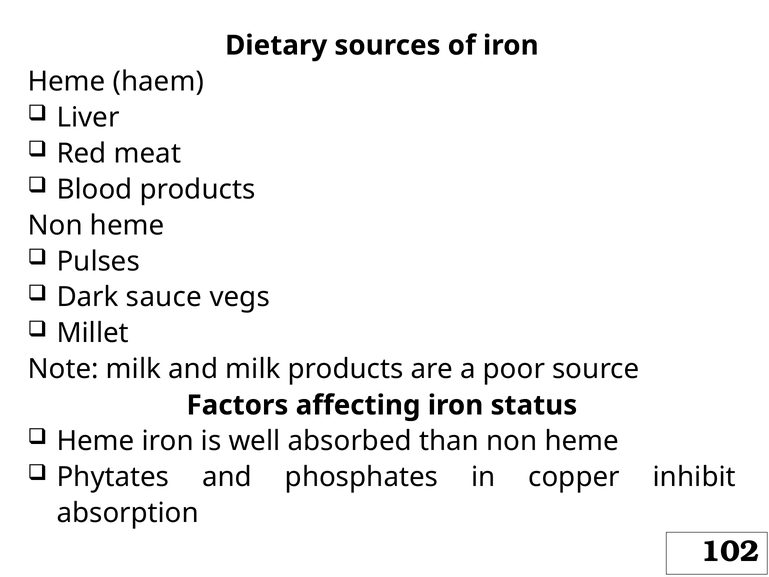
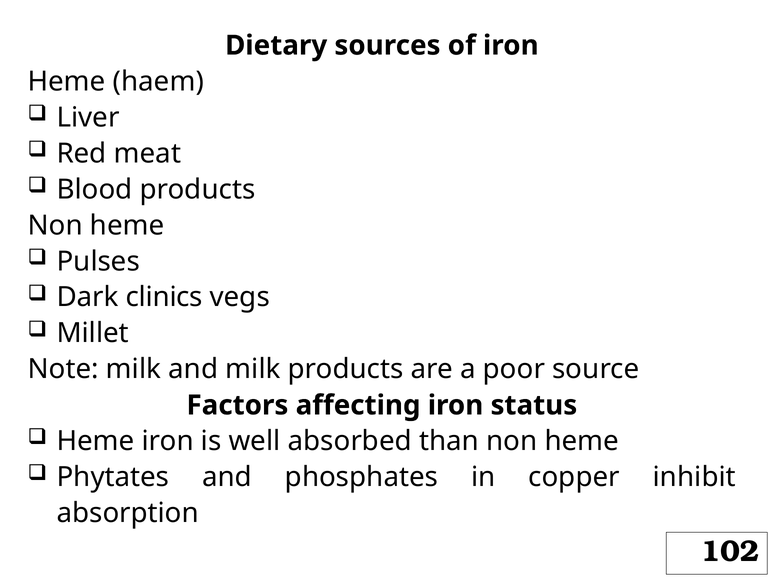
sauce: sauce -> clinics (164, 297)
